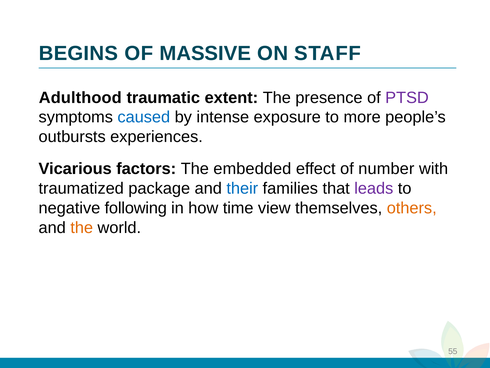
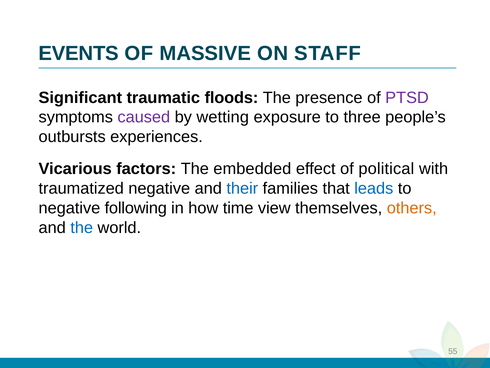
BEGINS: BEGINS -> EVENTS (79, 53)
Adulthood: Adulthood -> Significant (80, 97)
extent: extent -> floods (231, 97)
caused colour: blue -> purple (144, 117)
intense: intense -> wetting (223, 117)
more: more -> three (362, 117)
1: 1 -> 2 (423, 153)
number: number -> political (386, 169)
traumatized package: package -> negative (159, 188)
leads colour: purple -> blue (374, 188)
the colour: orange -> blue (82, 227)
